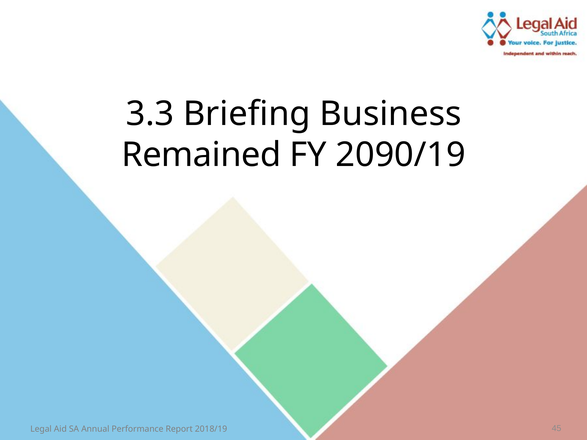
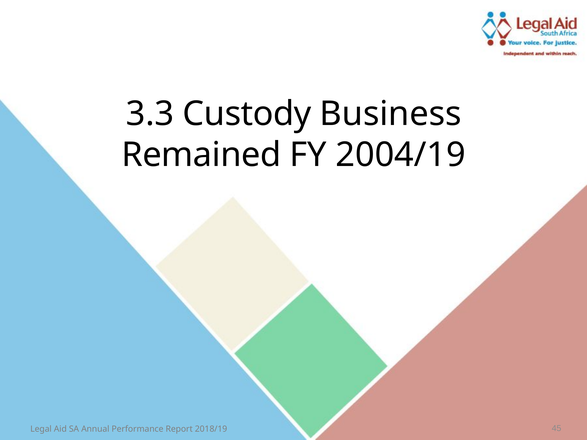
Briefing: Briefing -> Custody (247, 114)
2090/19: 2090/19 -> 2004/19 (401, 155)
